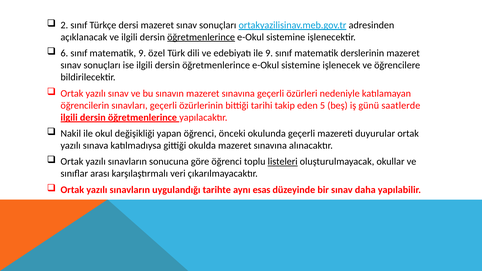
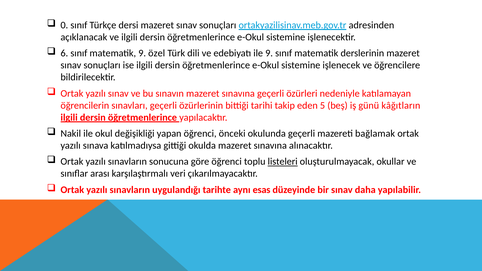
2: 2 -> 0 (64, 25)
öğretmenlerince underline: present -> none (201, 37)
saatlerde: saatlerde -> kâğıtların (401, 105)
duyurular: duyurular -> bağlamak (375, 134)
